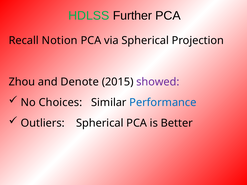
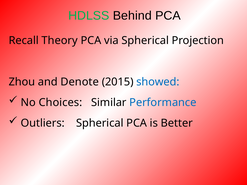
Further: Further -> Behind (132, 16)
Notion: Notion -> Theory (60, 41)
showed colour: purple -> blue (158, 82)
